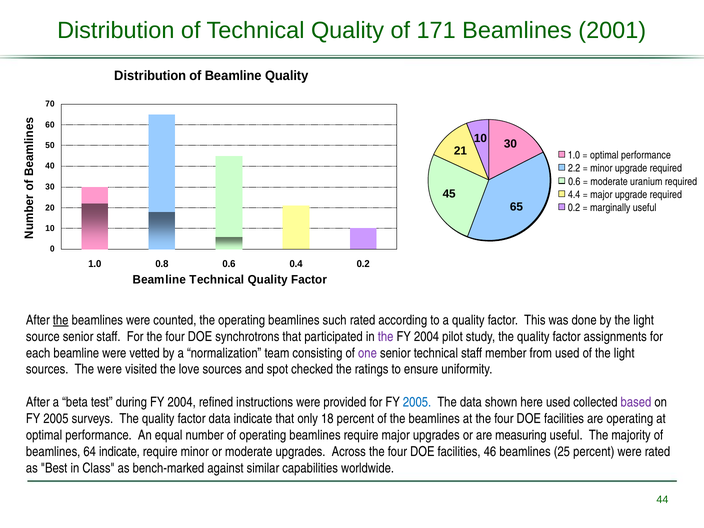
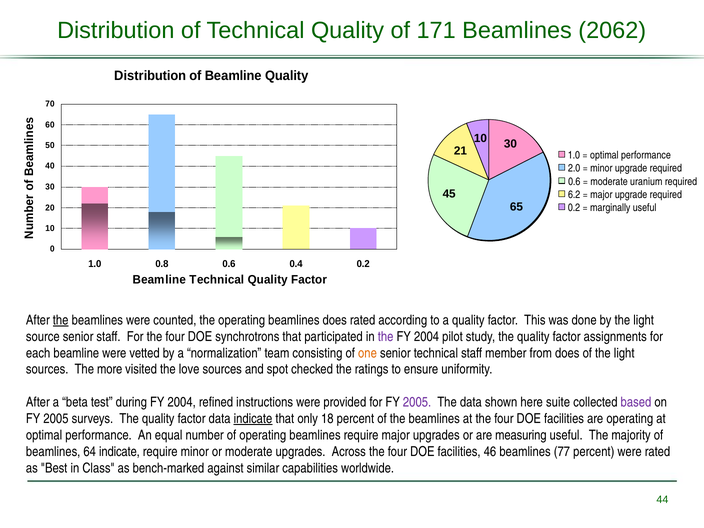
2001: 2001 -> 2062 (612, 31)
2.2: 2.2 -> 2.0 (574, 168)
4.4: 4.4 -> 6.2 (574, 195)
beamlines such: such -> does (335, 320)
one colour: purple -> orange (367, 353)
from used: used -> does (567, 353)
The were: were -> more (110, 369)
2005 colour: blue -> purple (417, 402)
here used: used -> suite (558, 402)
indicate underline: none -> present (253, 419)
25: 25 -> 77 (562, 452)
